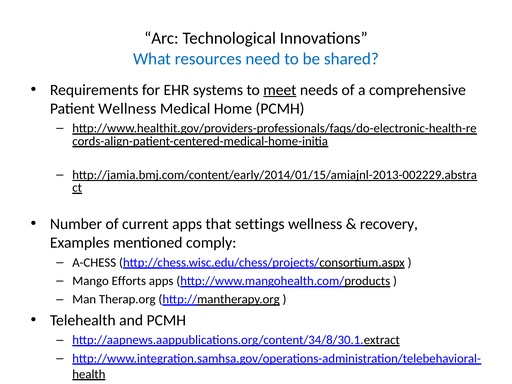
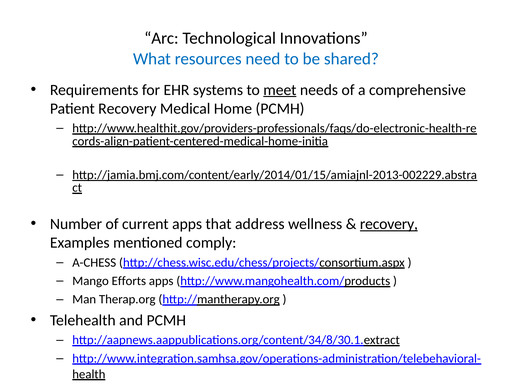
Patient Wellness: Wellness -> Recovery (127, 109)
settings: settings -> address (260, 224)
recovery underline: none -> present (389, 224)
